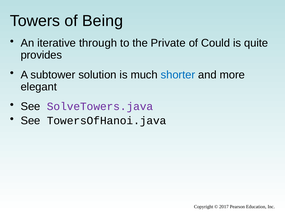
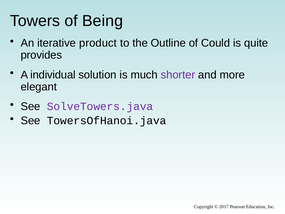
through: through -> product (98, 43)
Private: Private -> Outline (168, 43)
subtower: subtower -> individual (53, 75)
shorter colour: blue -> purple (178, 75)
